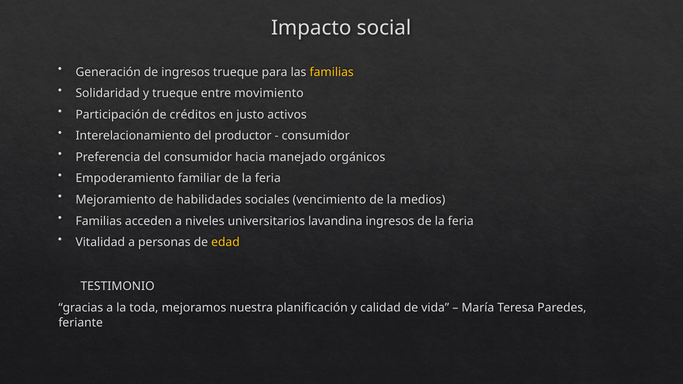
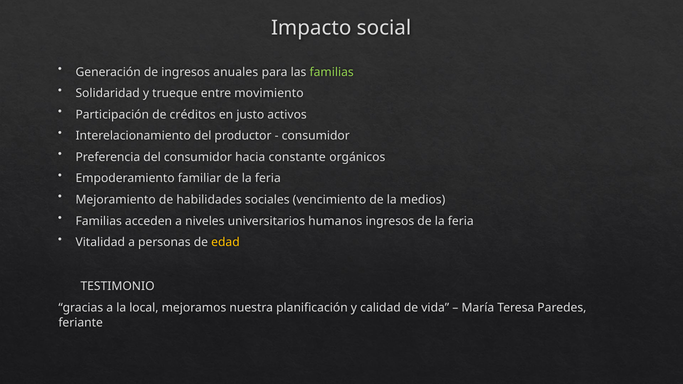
ingresos trueque: trueque -> anuales (236, 72)
familias colour: yellow -> light green (332, 72)
manejado: manejado -> constante (297, 157)
lavandina: lavandina -> humanos (335, 221)
toda: toda -> local (144, 308)
